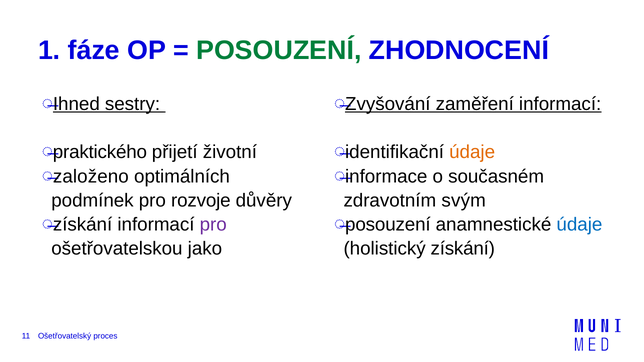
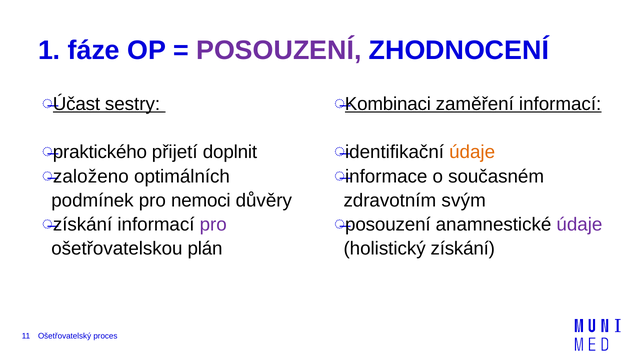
POSOUZENÍ colour: green -> purple (279, 51)
Ihned: Ihned -> Účast (76, 104)
Zvyšování: Zvyšování -> Kombinaci (388, 104)
životní: životní -> doplnit (230, 152)
rozvoje: rozvoje -> nemoci (201, 201)
údaje colour: blue -> purple (579, 225)
jako: jako -> plán (205, 249)
